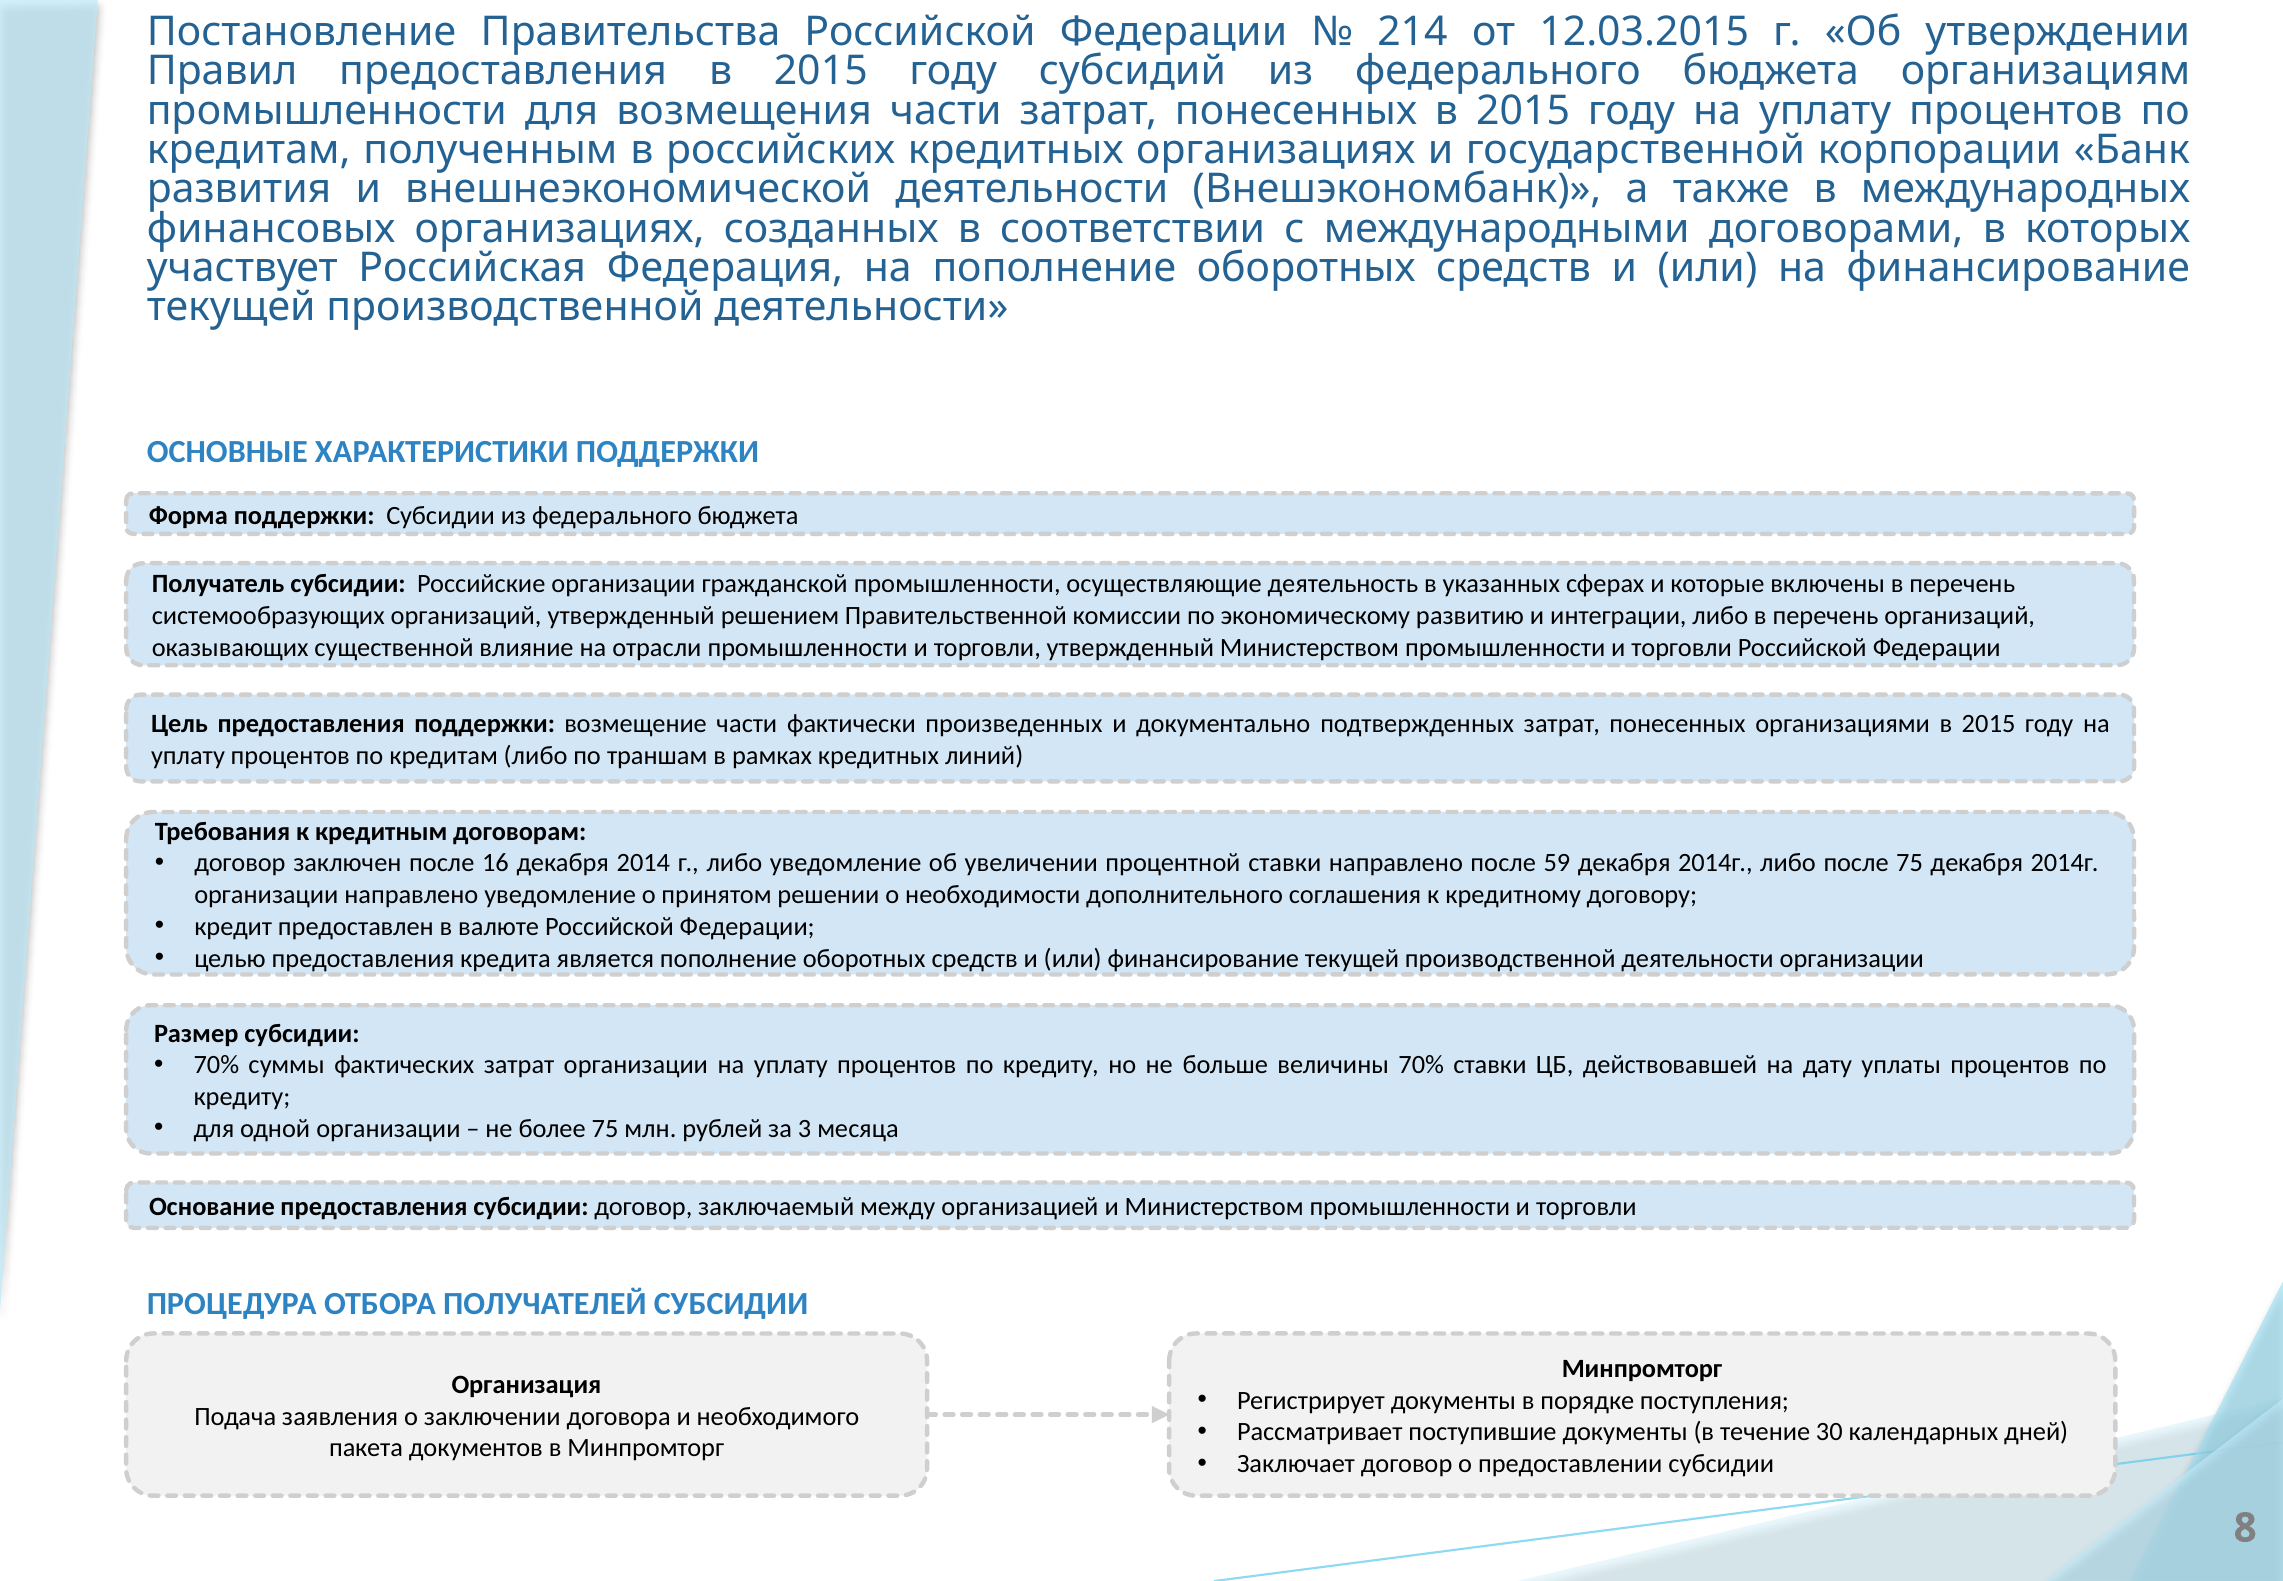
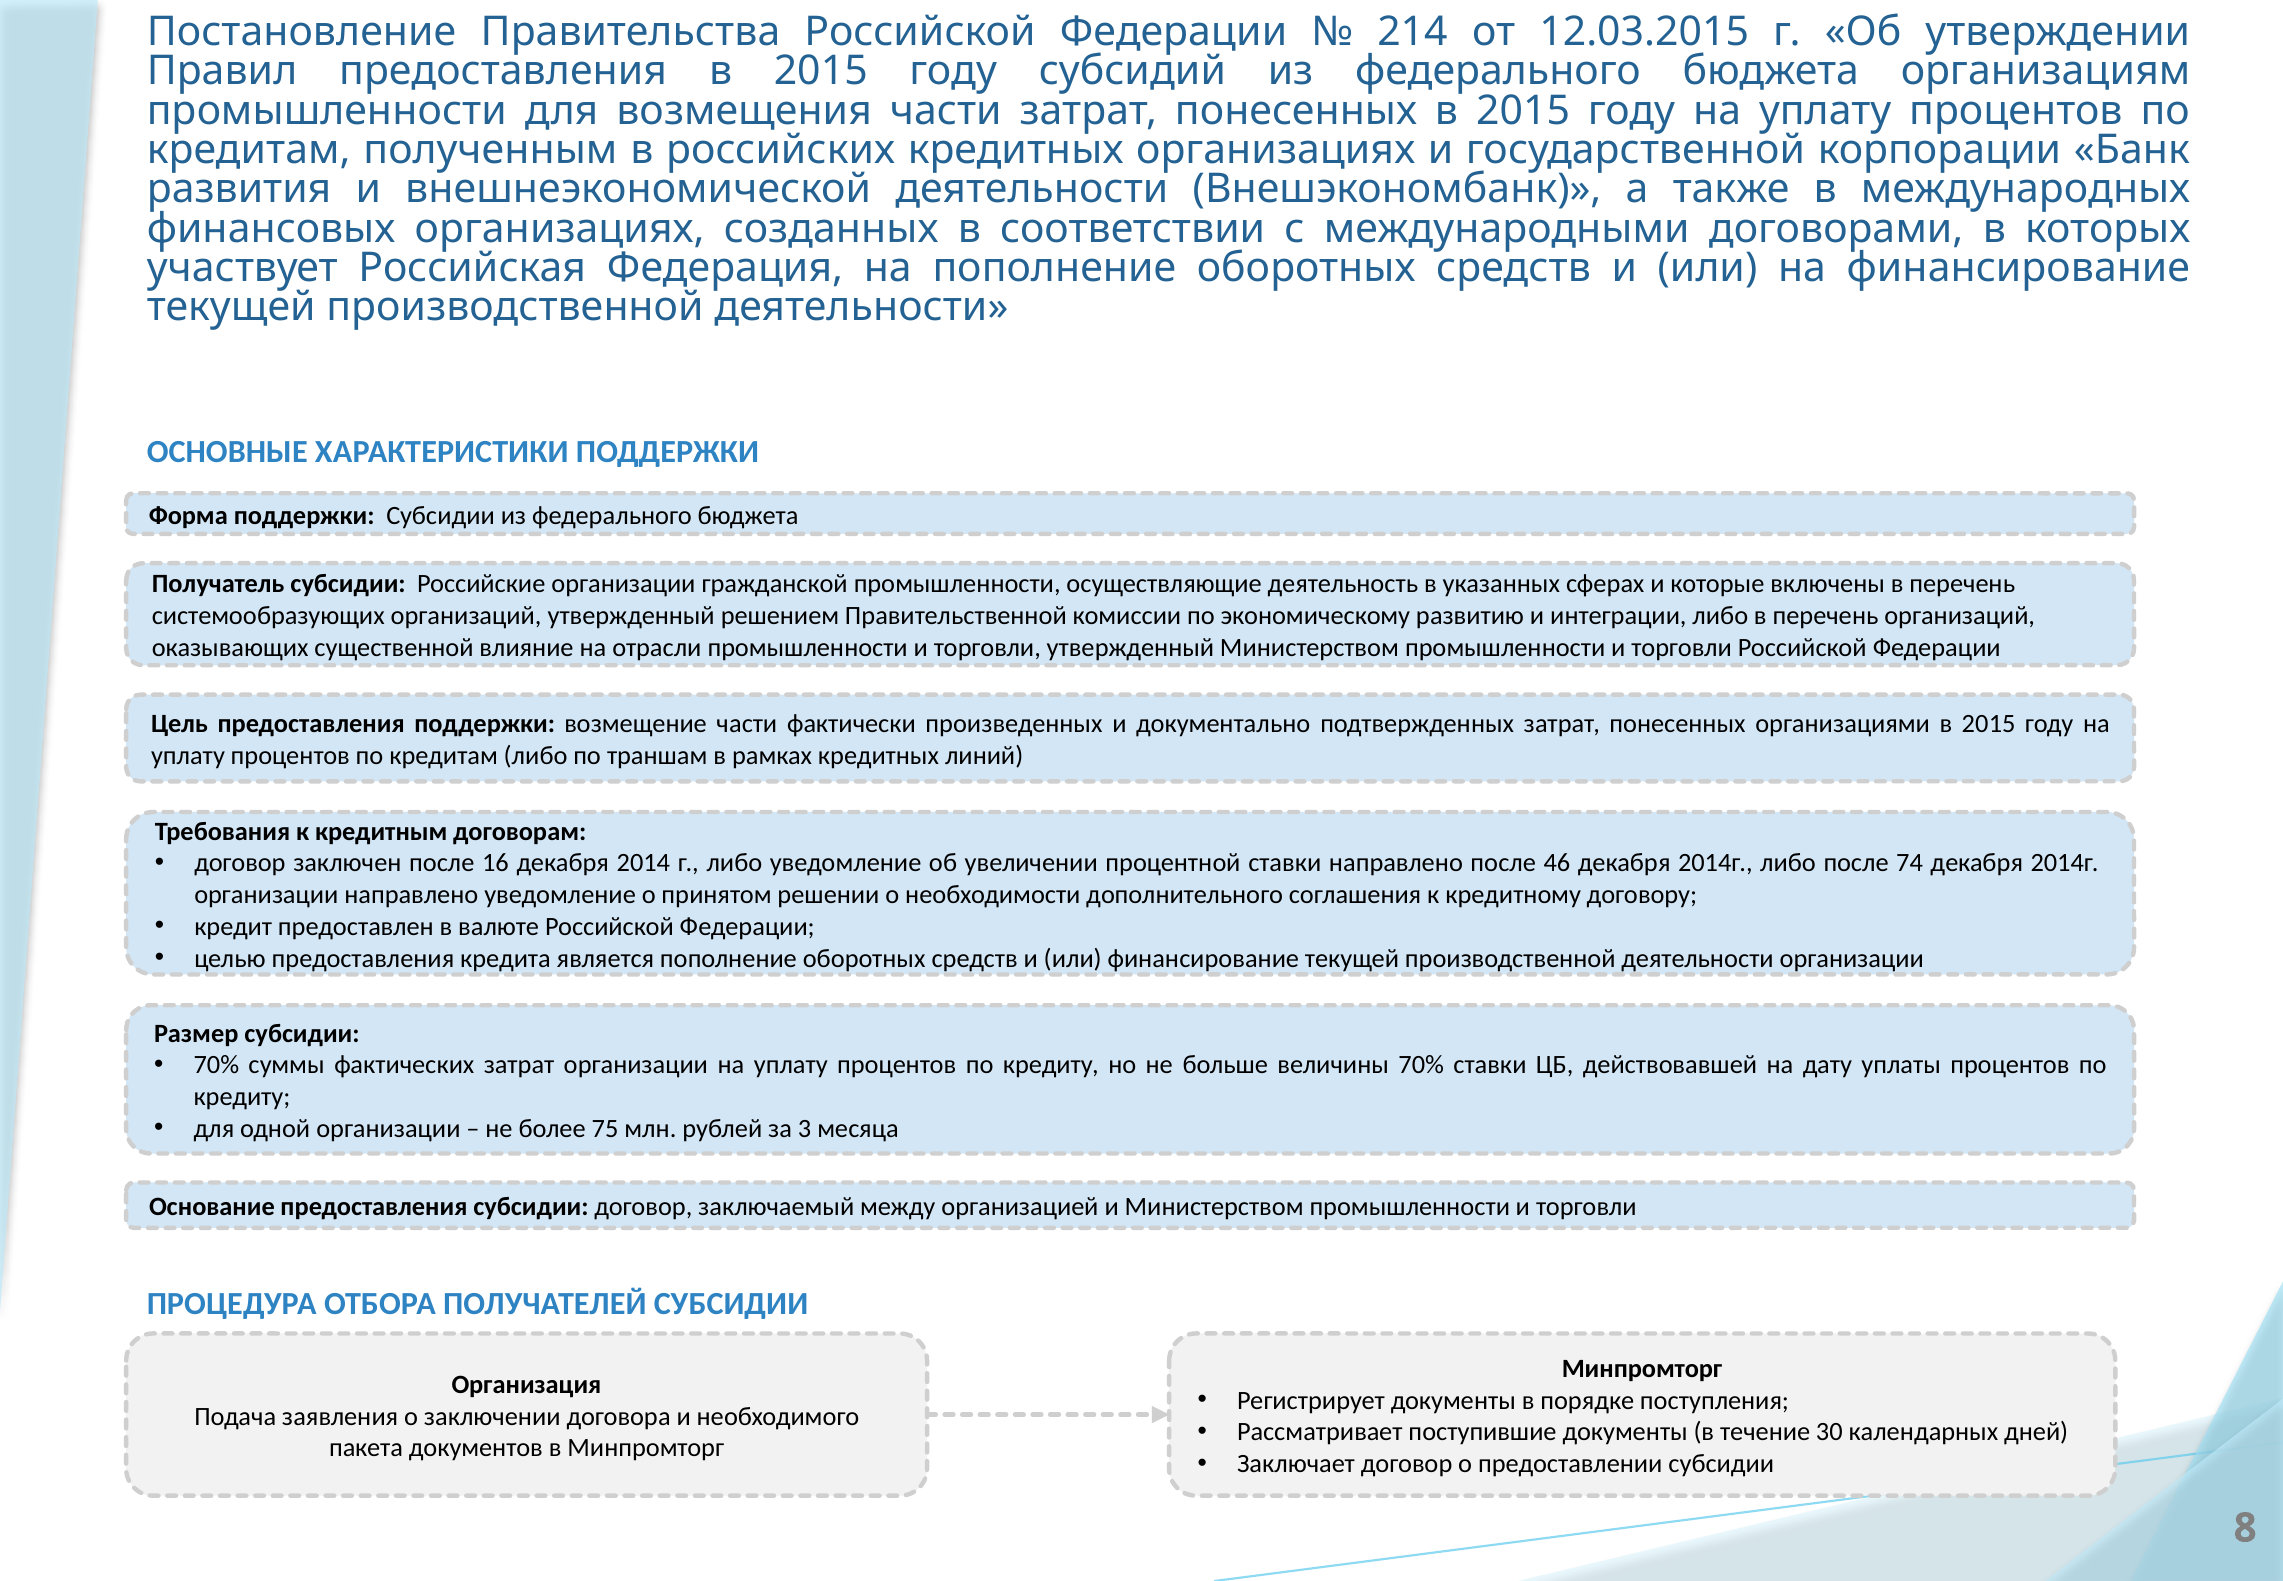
59: 59 -> 46 (1557, 863)
после 75: 75 -> 74 (1910, 863)
